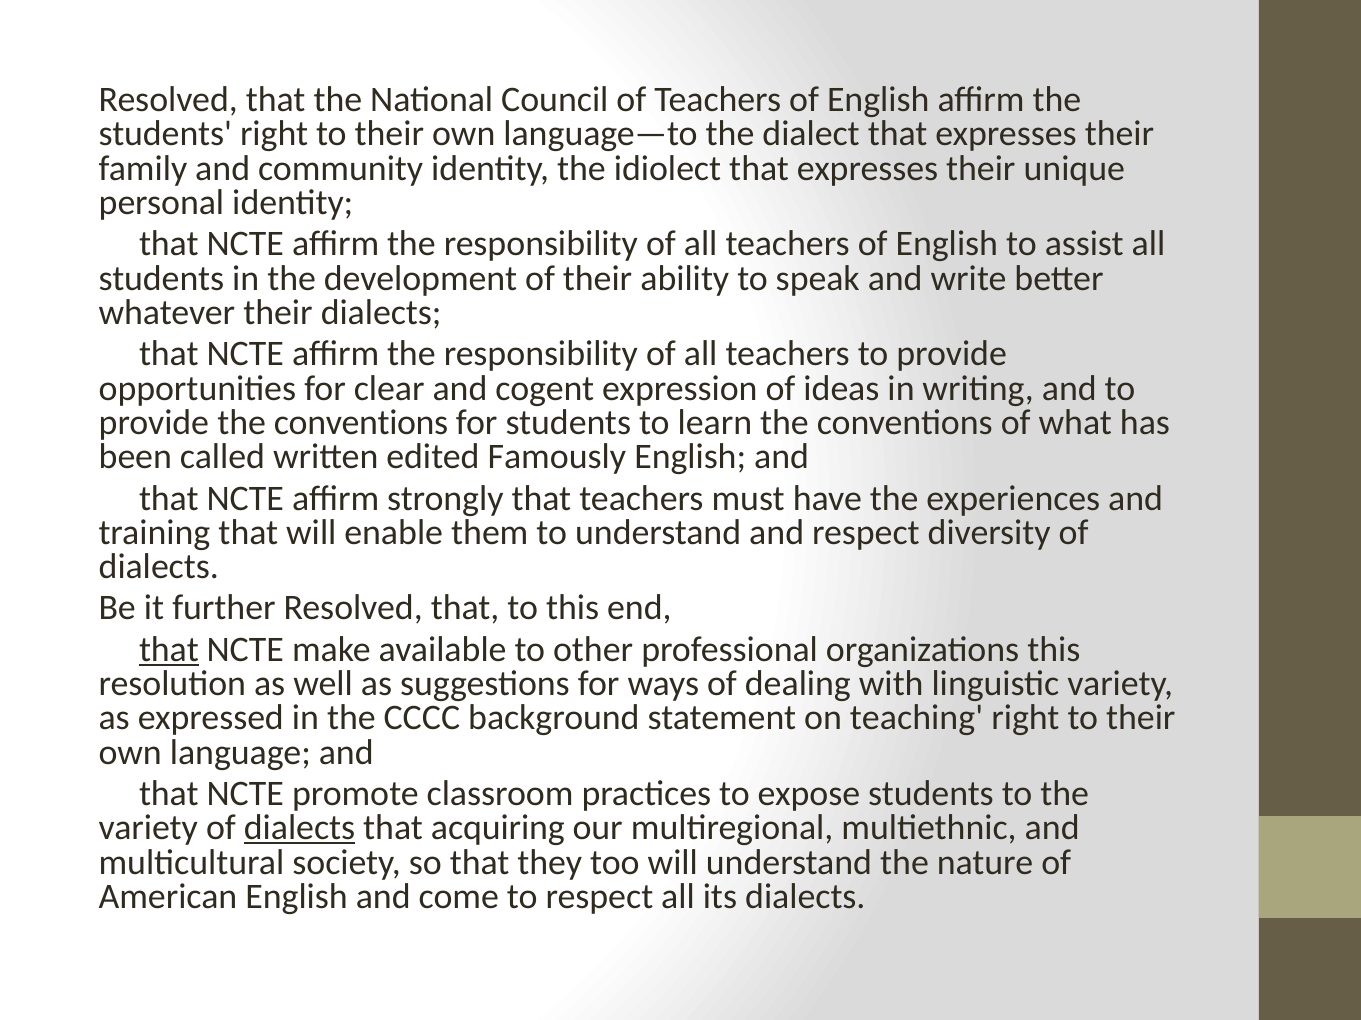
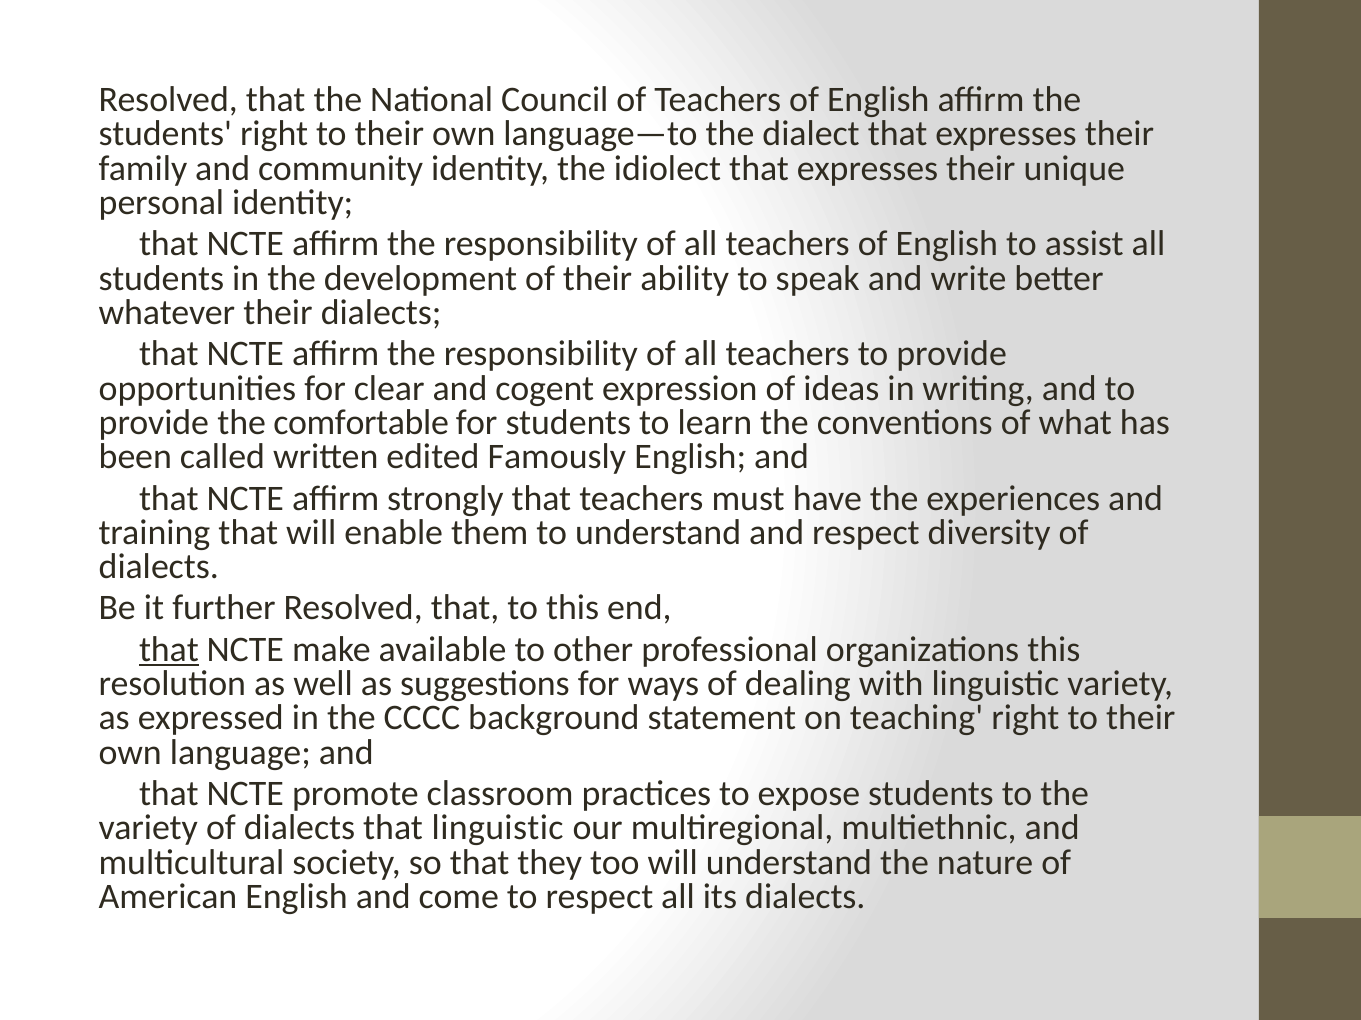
provide the conventions: conventions -> comfortable (361, 423)
dialects underline: present -> none (300, 829)
that acquiring: acquiring -> linguistic (498, 829)
